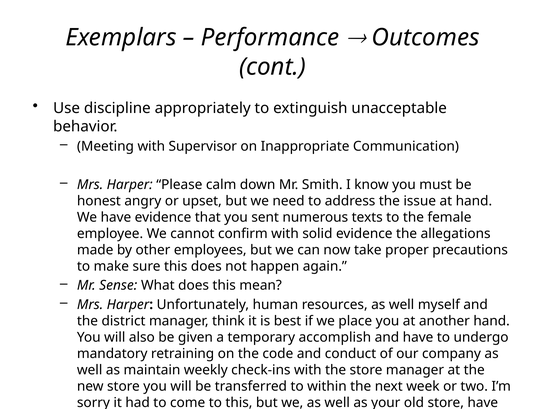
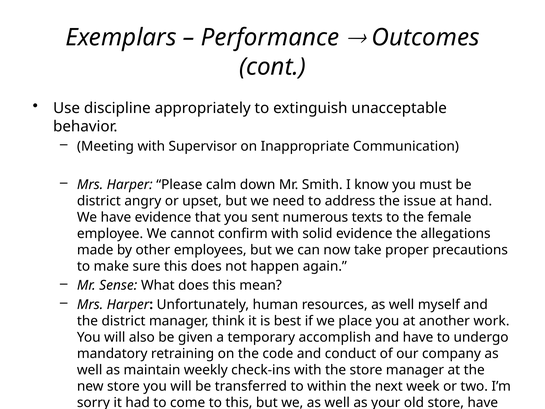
honest: honest -> district (99, 201)
another hand: hand -> work (491, 321)
